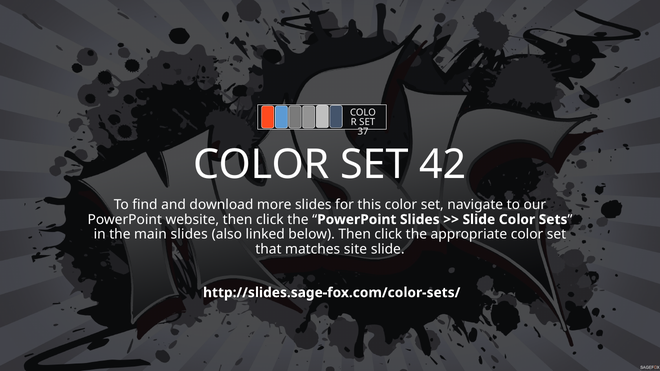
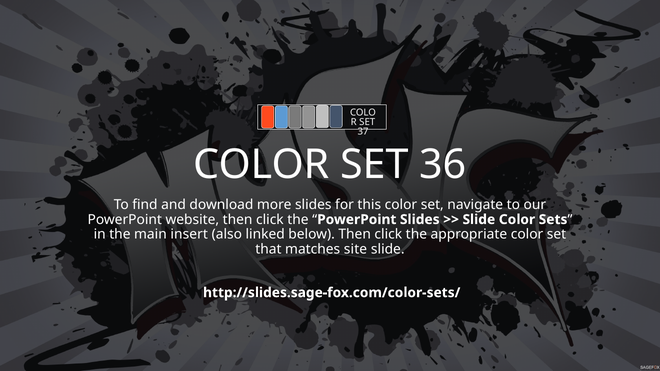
42: 42 -> 36 (443, 165)
main slides: slides -> insert (189, 235)
